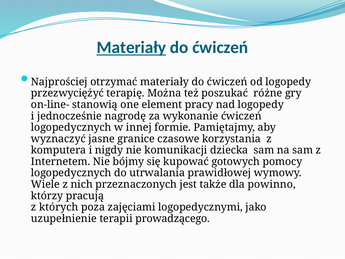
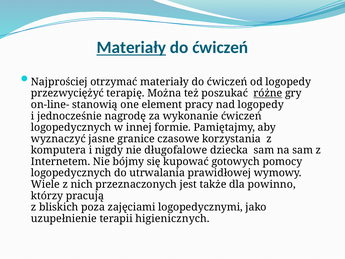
różne underline: none -> present (268, 93)
komunikacji: komunikacji -> długofalowe (176, 150)
których: których -> bliskich (59, 207)
prowadzącego: prowadzącego -> higienicznych (172, 218)
